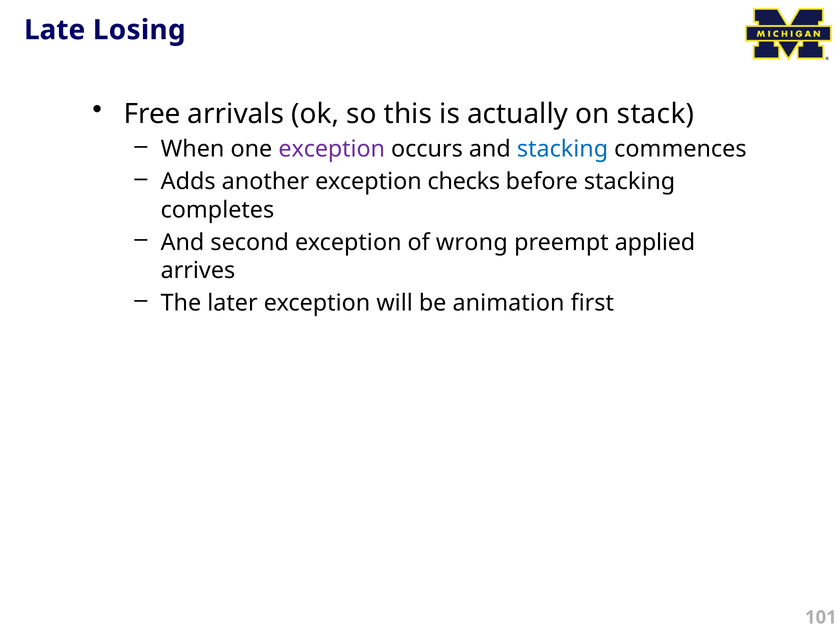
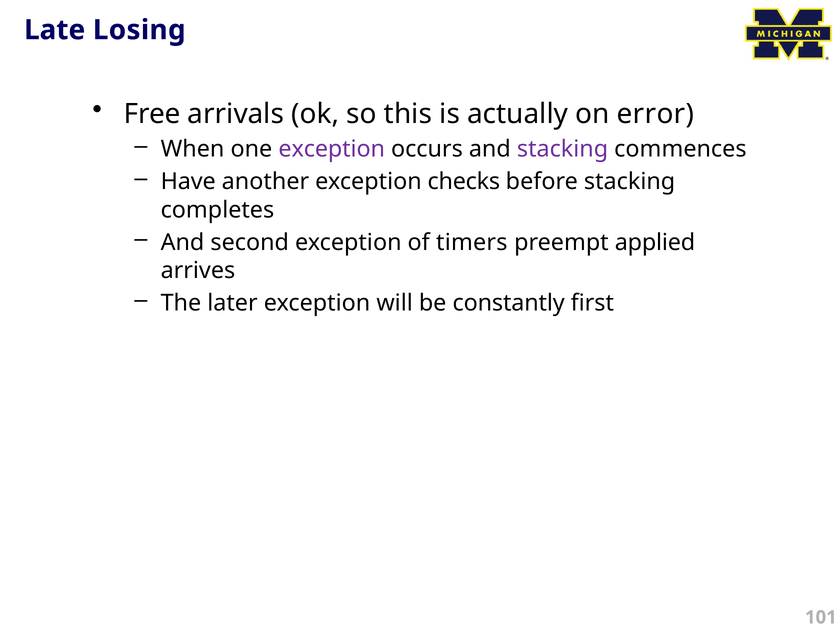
stack: stack -> error (656, 114)
stacking colour: blue -> purple (563, 149)
Adds: Adds -> Have (188, 182)
wrong: wrong -> timers (472, 242)
animation: animation -> constantly (509, 303)
